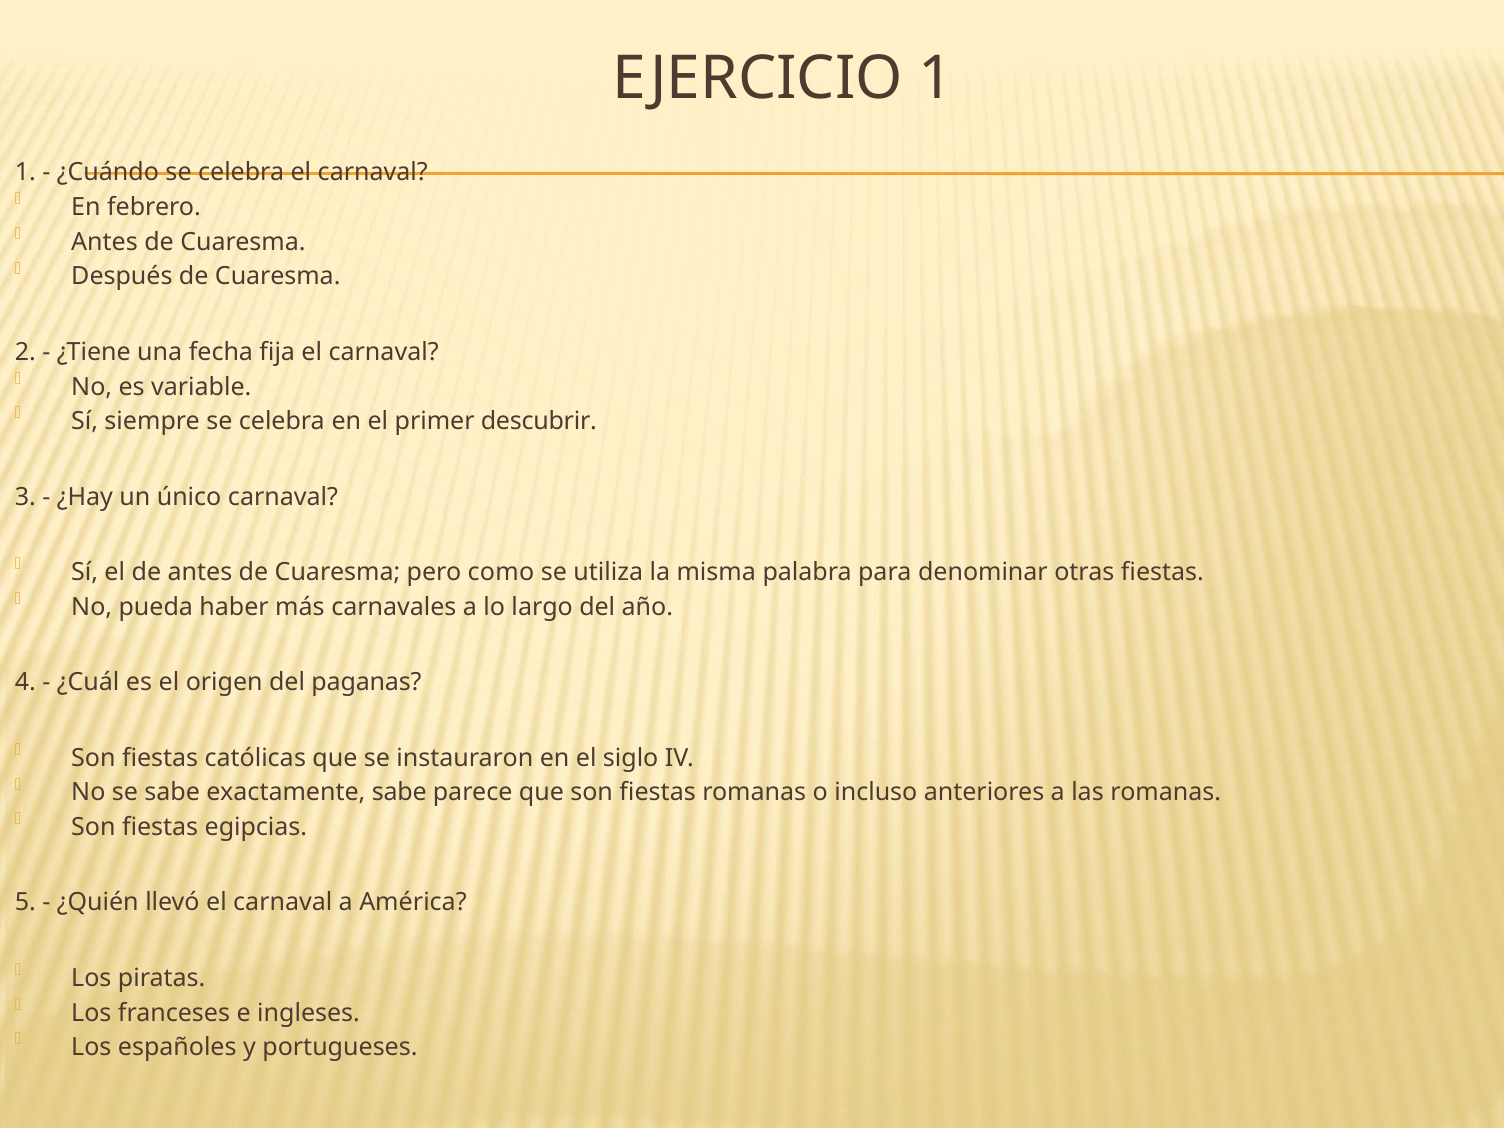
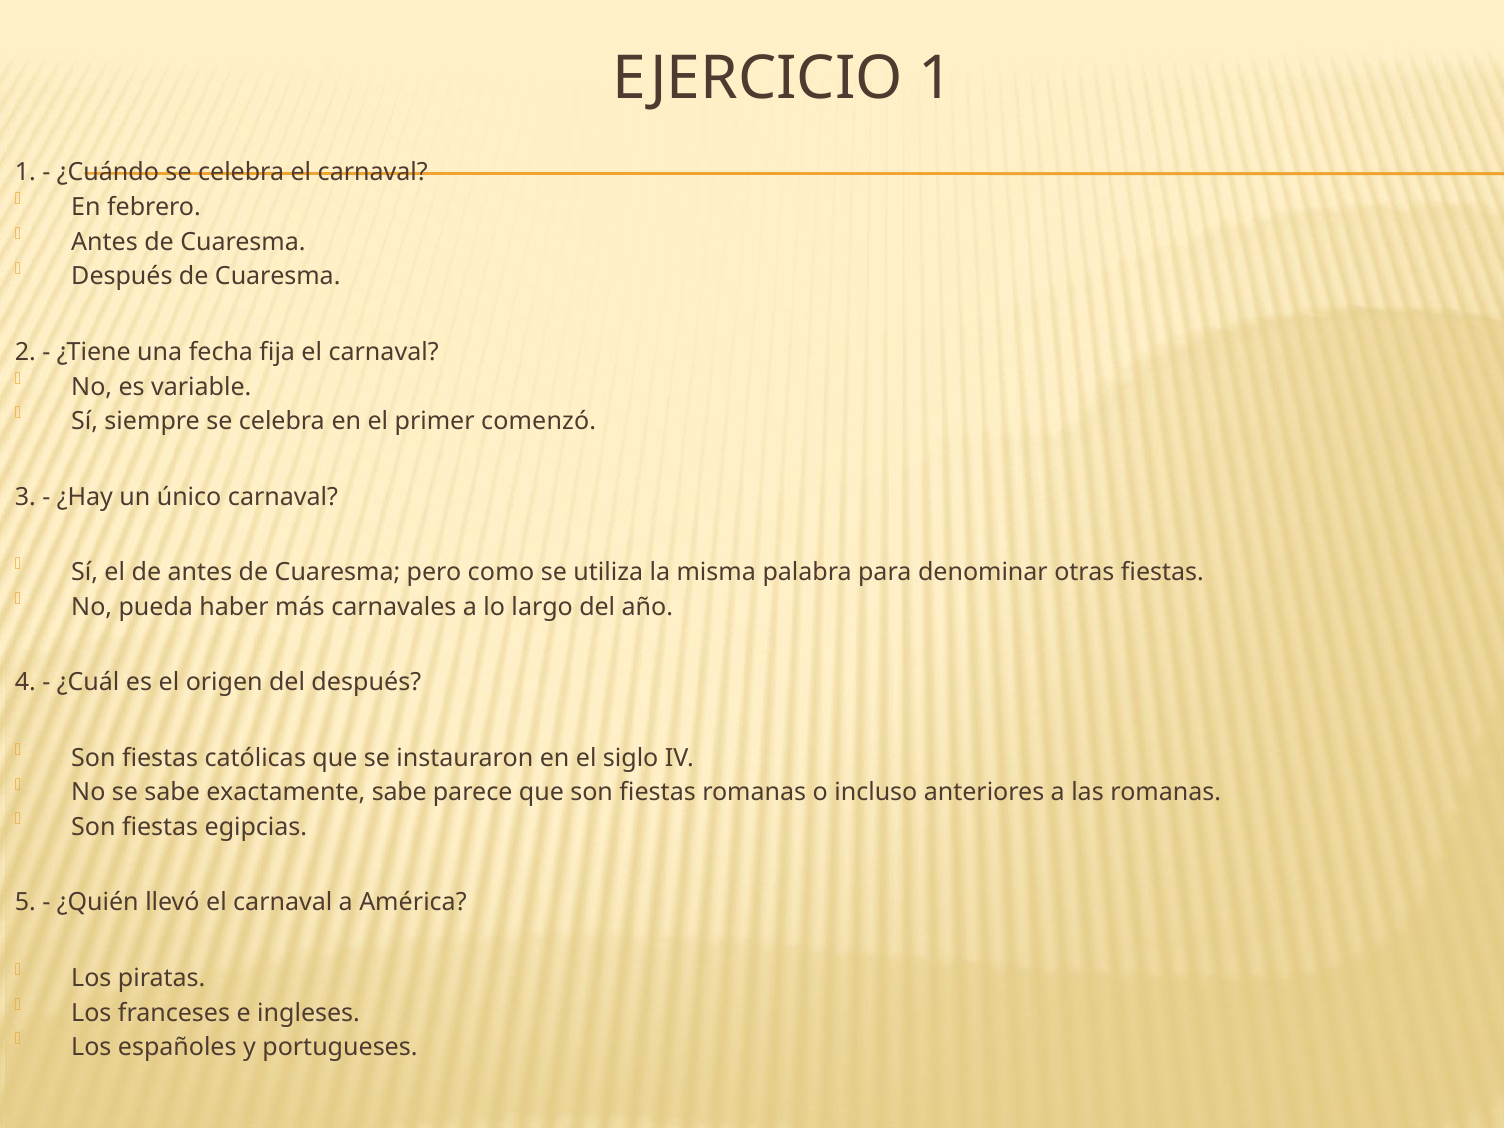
descubrir: descubrir -> comenzó (539, 421)
del paganas: paganas -> después (366, 682)
